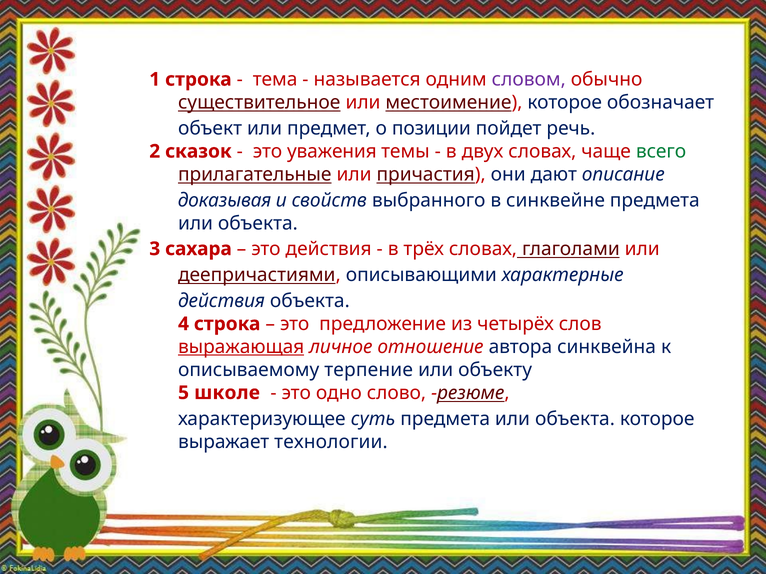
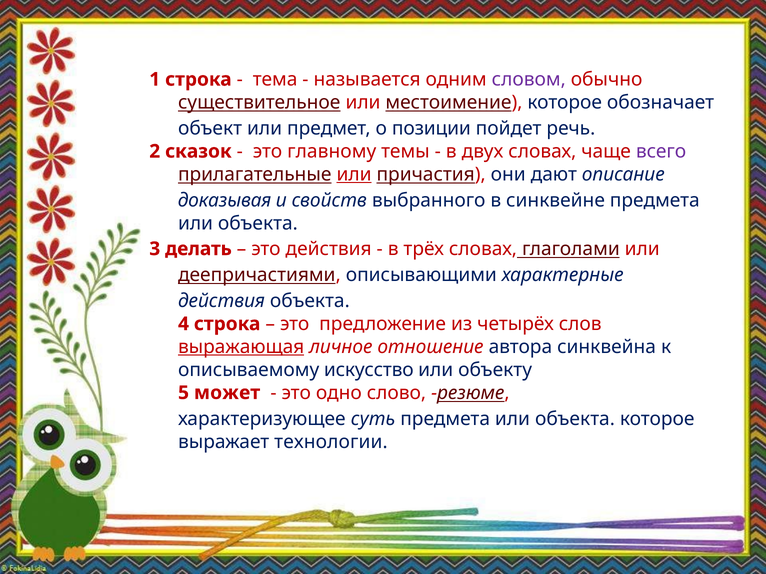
уважения: уважения -> главному (332, 151)
всего colour: green -> purple (661, 151)
или underline: none -> present (354, 174)
сахара: сахара -> делать (198, 249)
терпение: терпение -> искусство (369, 370)
школе: школе -> может (227, 393)
